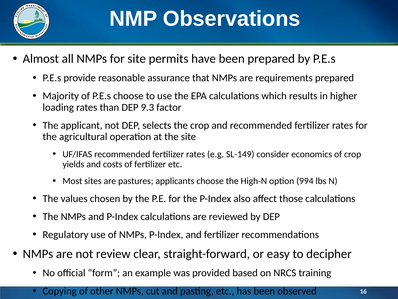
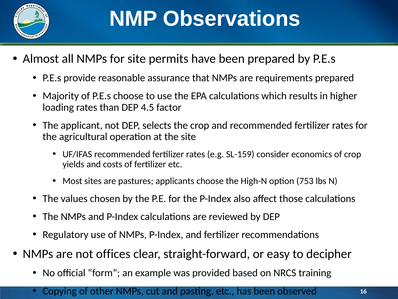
9.3: 9.3 -> 4.5 (147, 107)
SL-149: SL-149 -> SL-159 (240, 154)
994: 994 -> 753 (305, 181)
review: review -> offices (113, 253)
